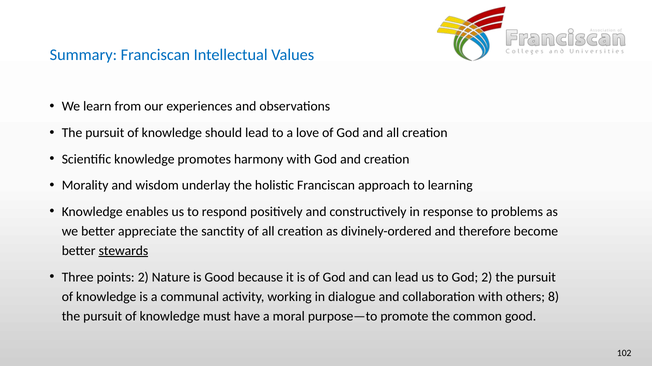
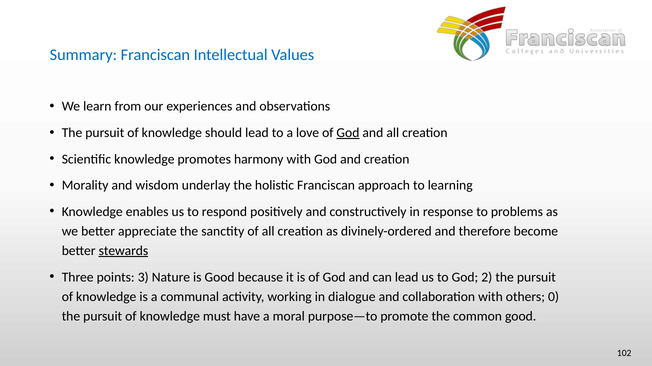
God underline: none -> present (348, 133)
points 2: 2 -> 3 (143, 278)
8: 8 -> 0 (554, 297)
